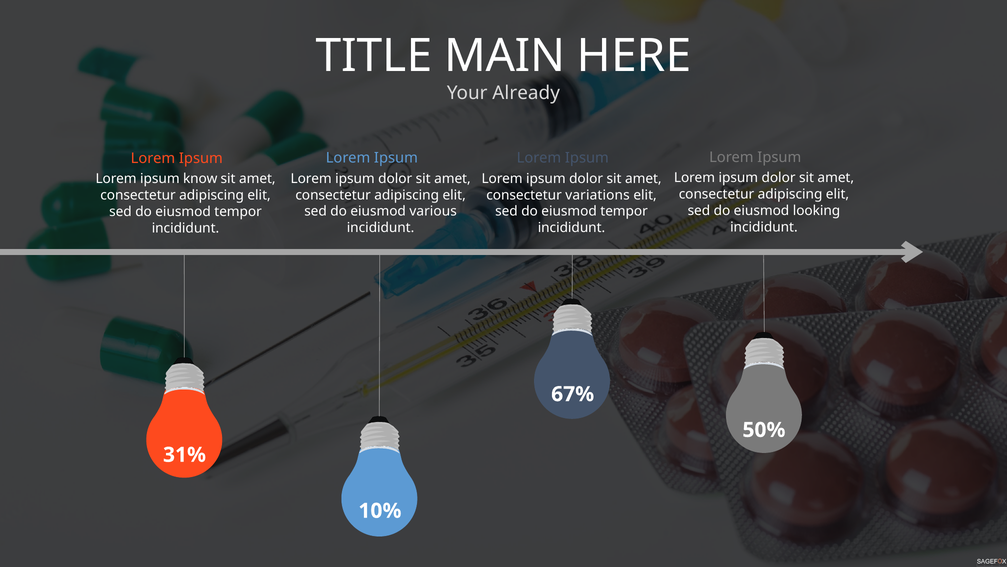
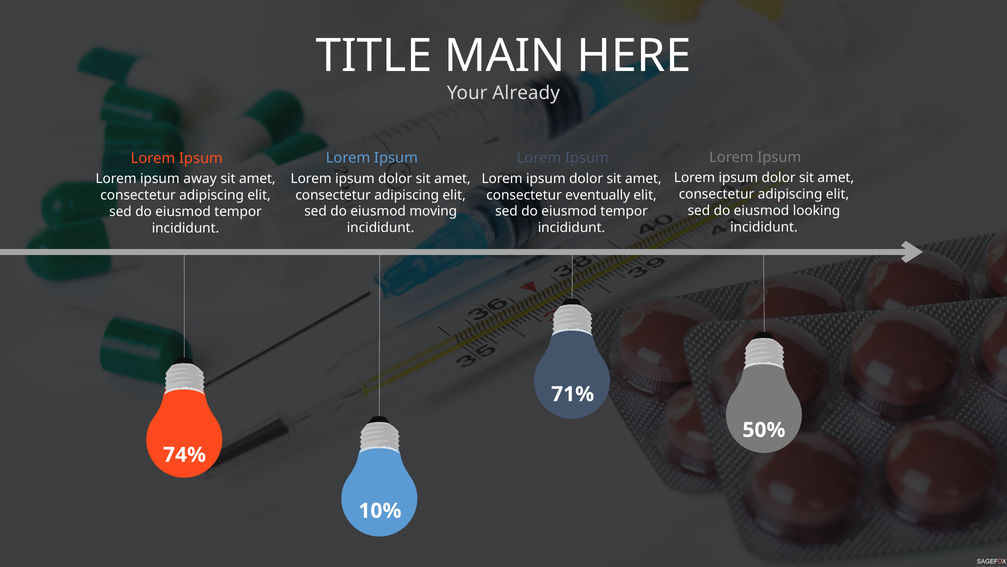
know: know -> away (200, 179)
variations: variations -> eventually (598, 195)
various: various -> moving (433, 211)
67%: 67% -> 71% (573, 394)
31%: 31% -> 74% (184, 454)
